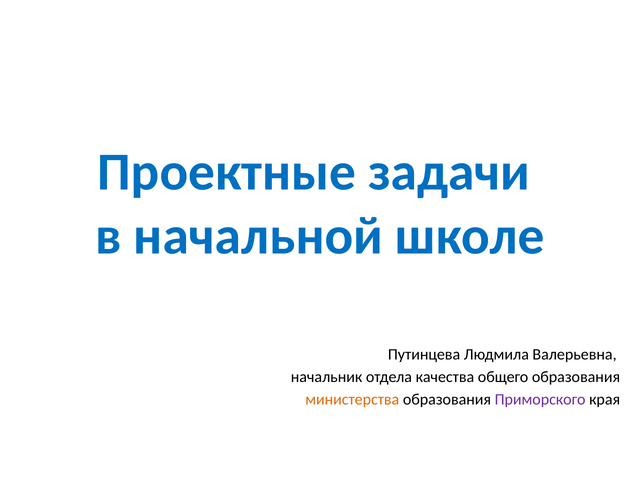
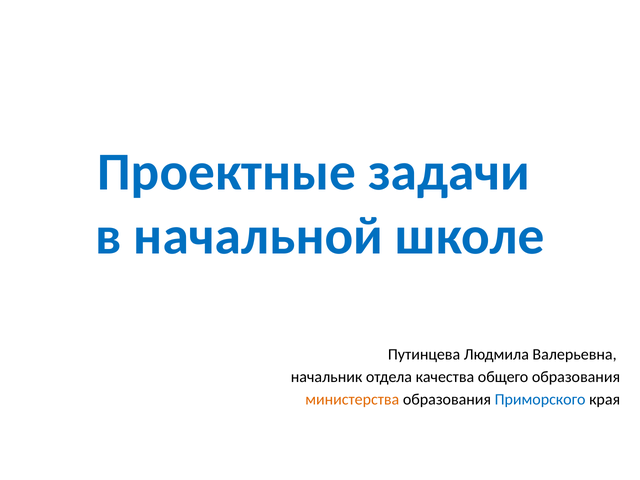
Приморского colour: purple -> blue (540, 400)
